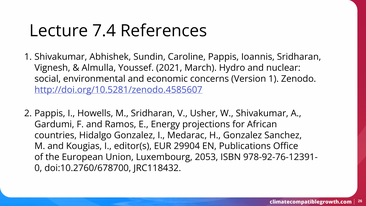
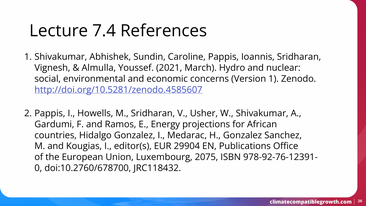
2053: 2053 -> 2075 (206, 157)
